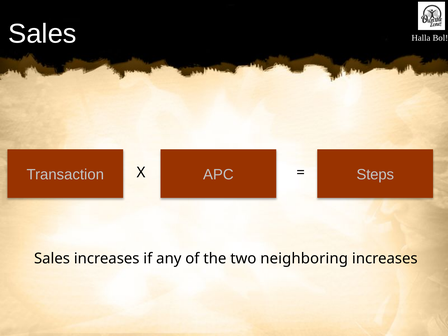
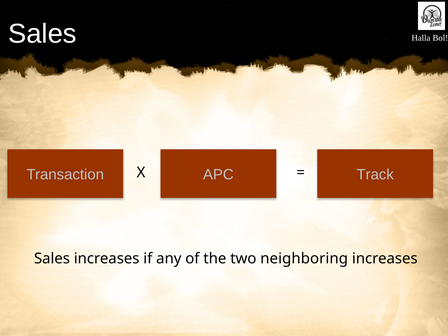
Steps: Steps -> Track (375, 175)
